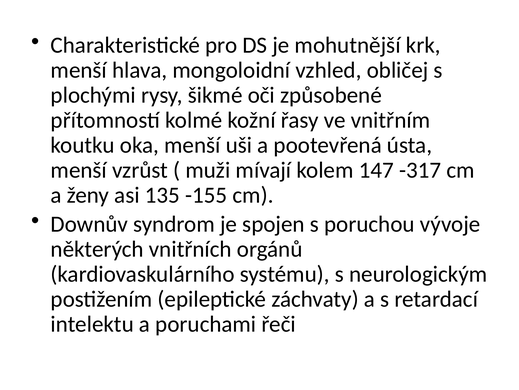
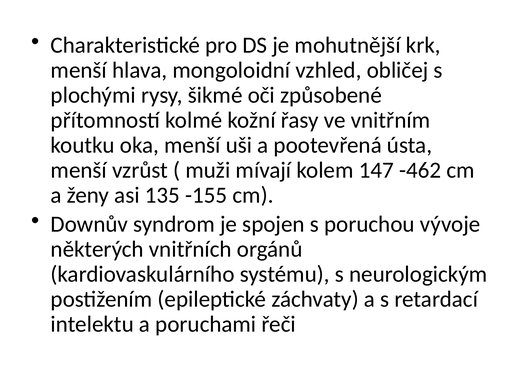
-317: -317 -> -462 (420, 170)
